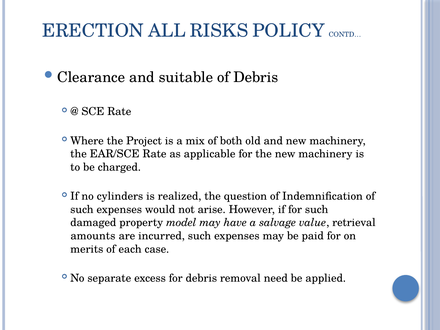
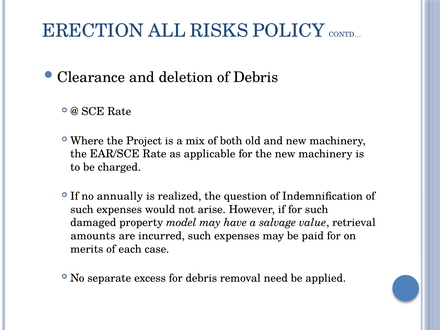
suitable: suitable -> deletion (186, 77)
cylinders: cylinders -> annually (120, 196)
